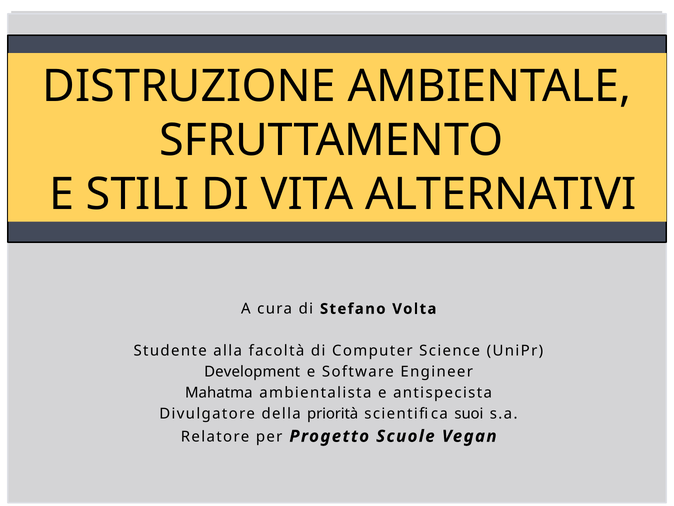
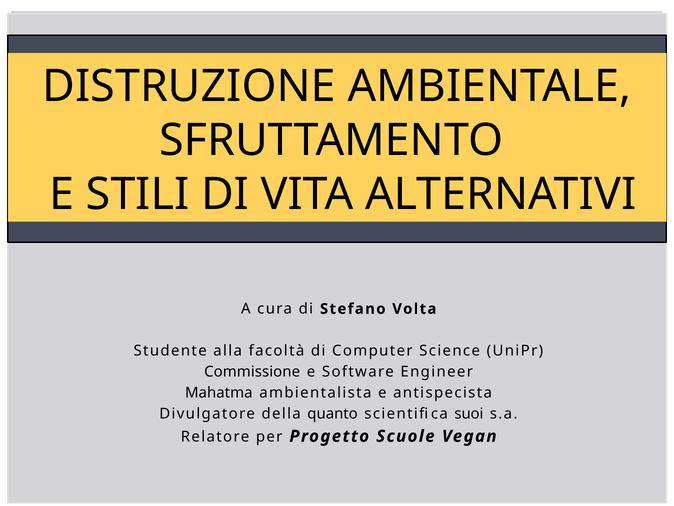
Development: Development -> Commissione (252, 371)
priorità: priorità -> quanto (333, 413)
